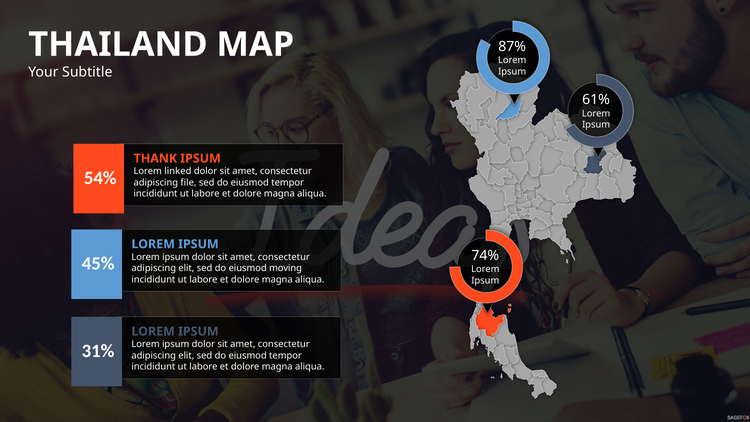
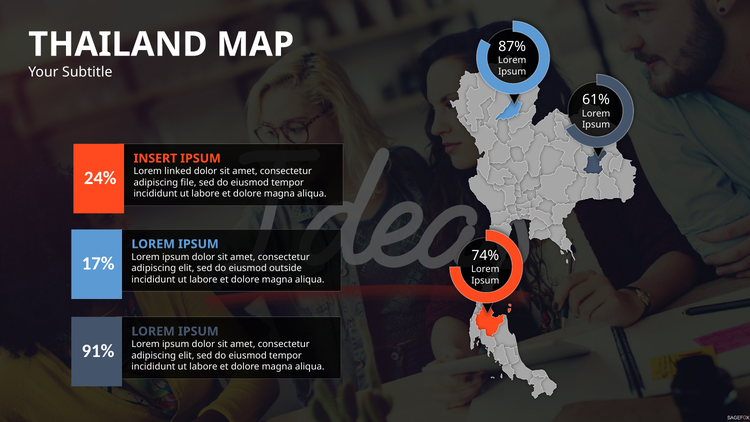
THANK: THANK -> INSERT (155, 158)
54%: 54% -> 24% (100, 178)
45%: 45% -> 17% (98, 264)
moving: moving -> outside (286, 268)
31%: 31% -> 91% (98, 351)
